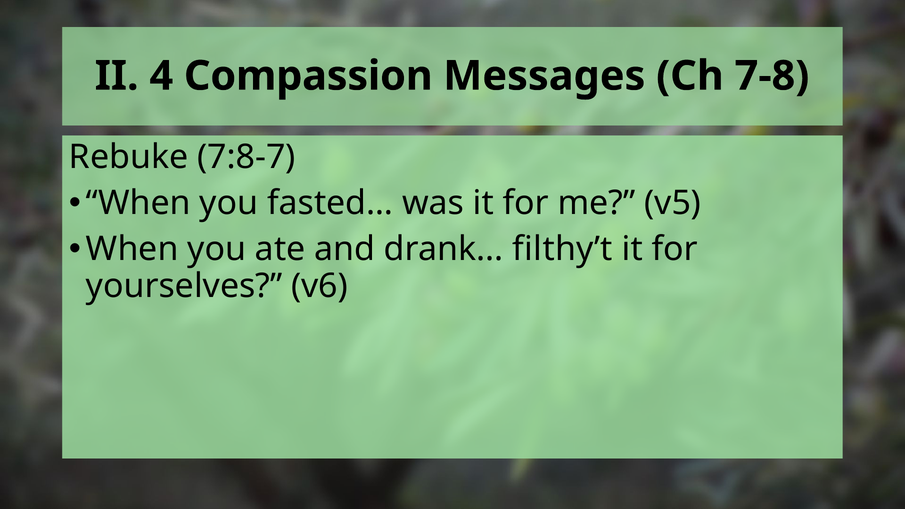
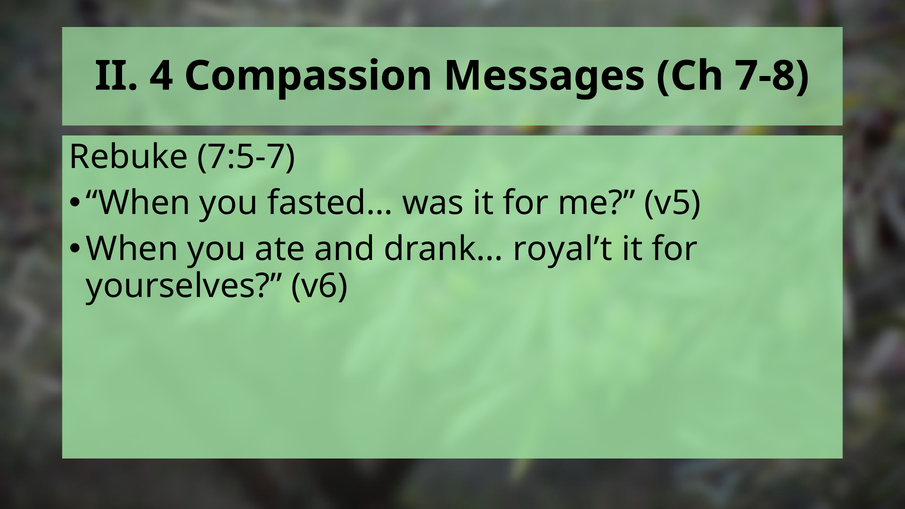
7:8-7: 7:8-7 -> 7:5-7 (246, 157)
filthy’t: filthy’t -> royal’t (562, 249)
